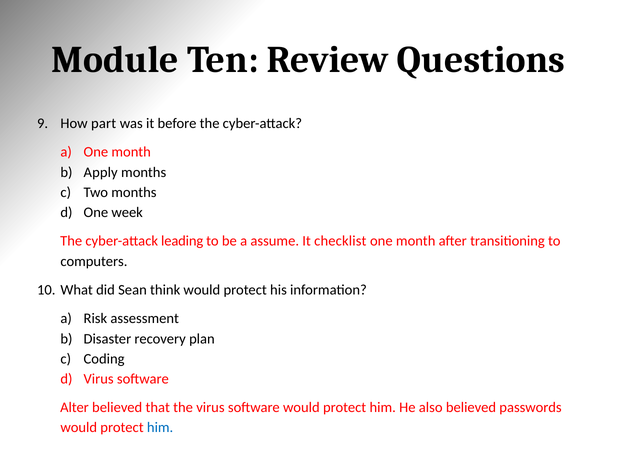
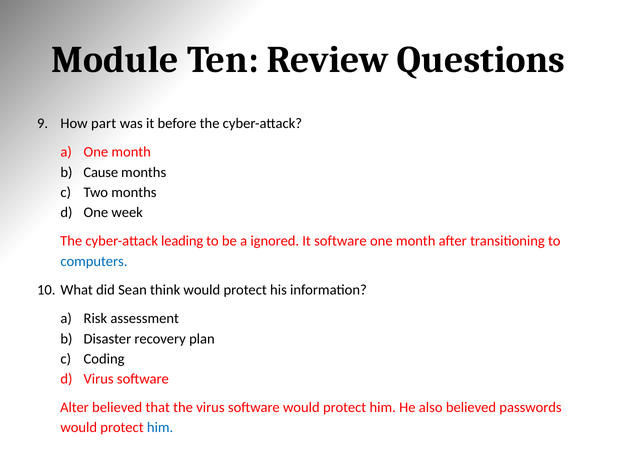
Apply: Apply -> Cause (101, 172)
assume: assume -> ignored (275, 241)
It checklist: checklist -> software (340, 241)
computers colour: black -> blue (94, 261)
